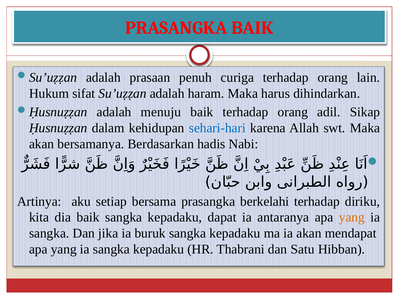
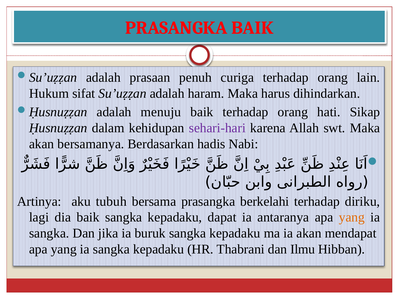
adil: adil -> hati (329, 112)
sehari-hari colour: blue -> purple (217, 128)
setiap: setiap -> tubuh (111, 202)
kita: kita -> lagi (39, 218)
Satu: Satu -> Ilmu (303, 249)
